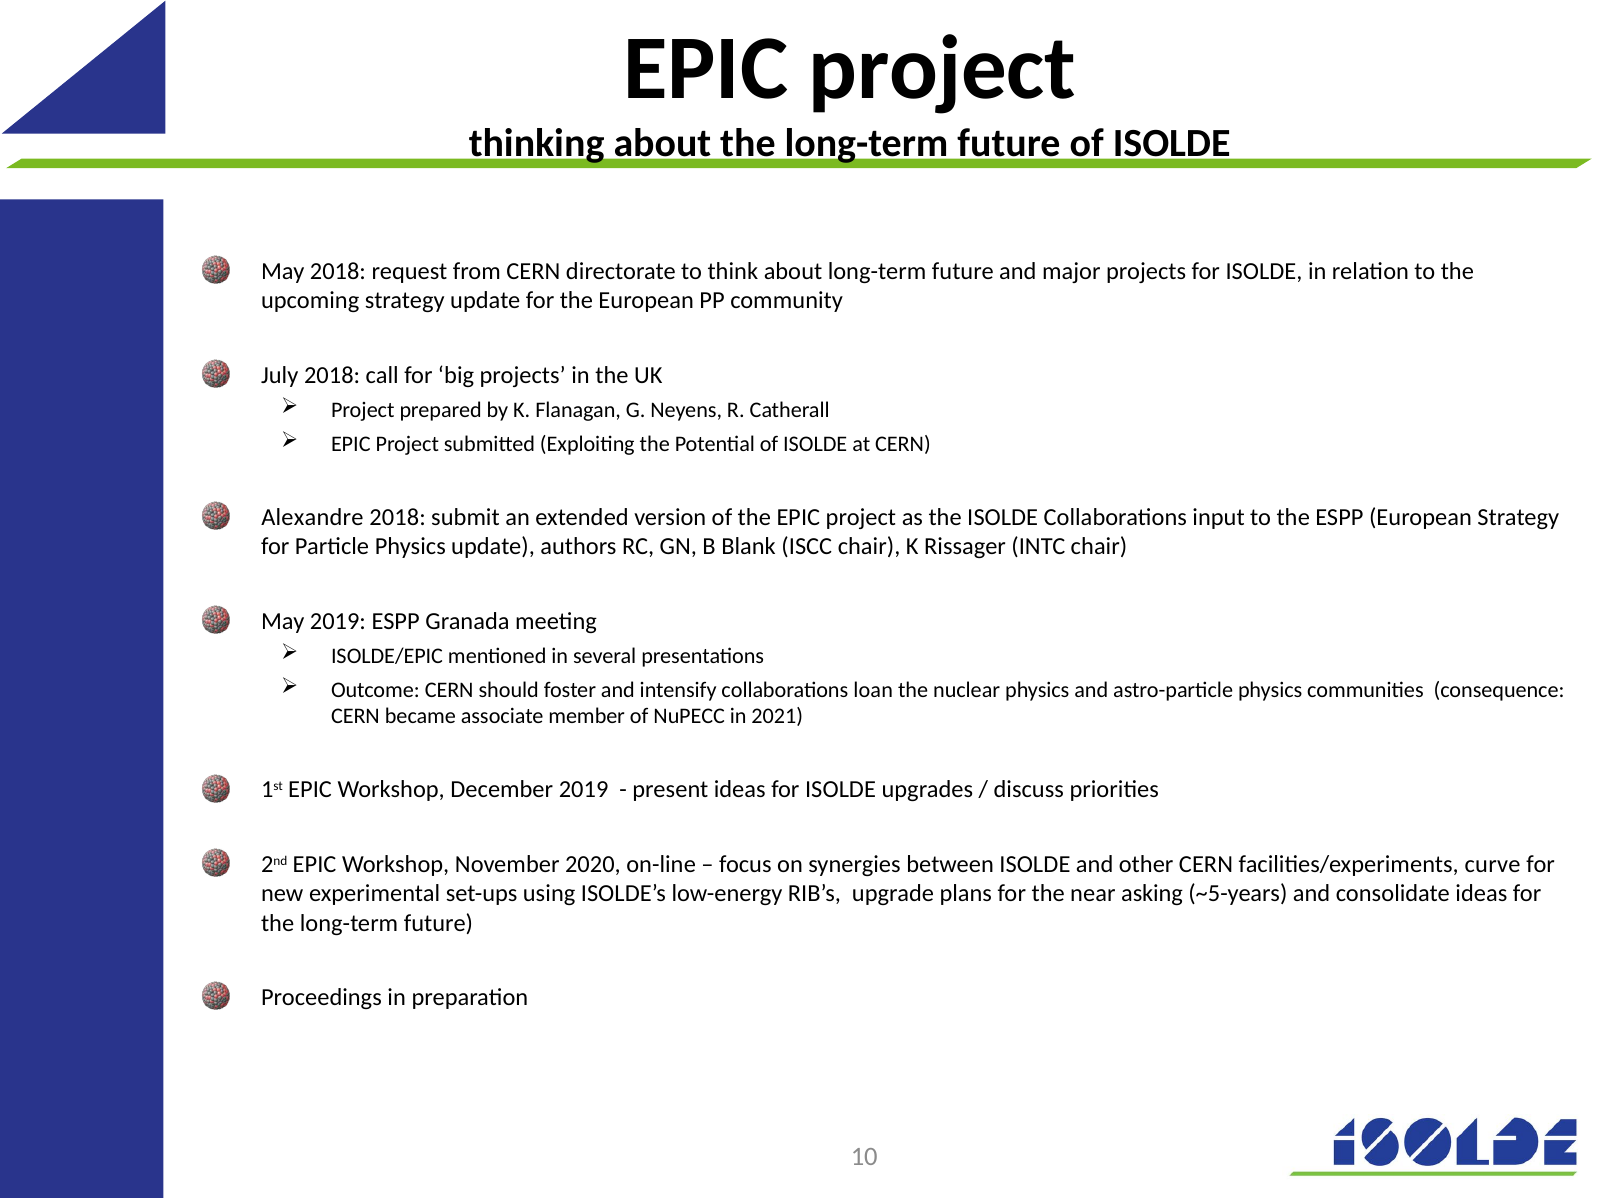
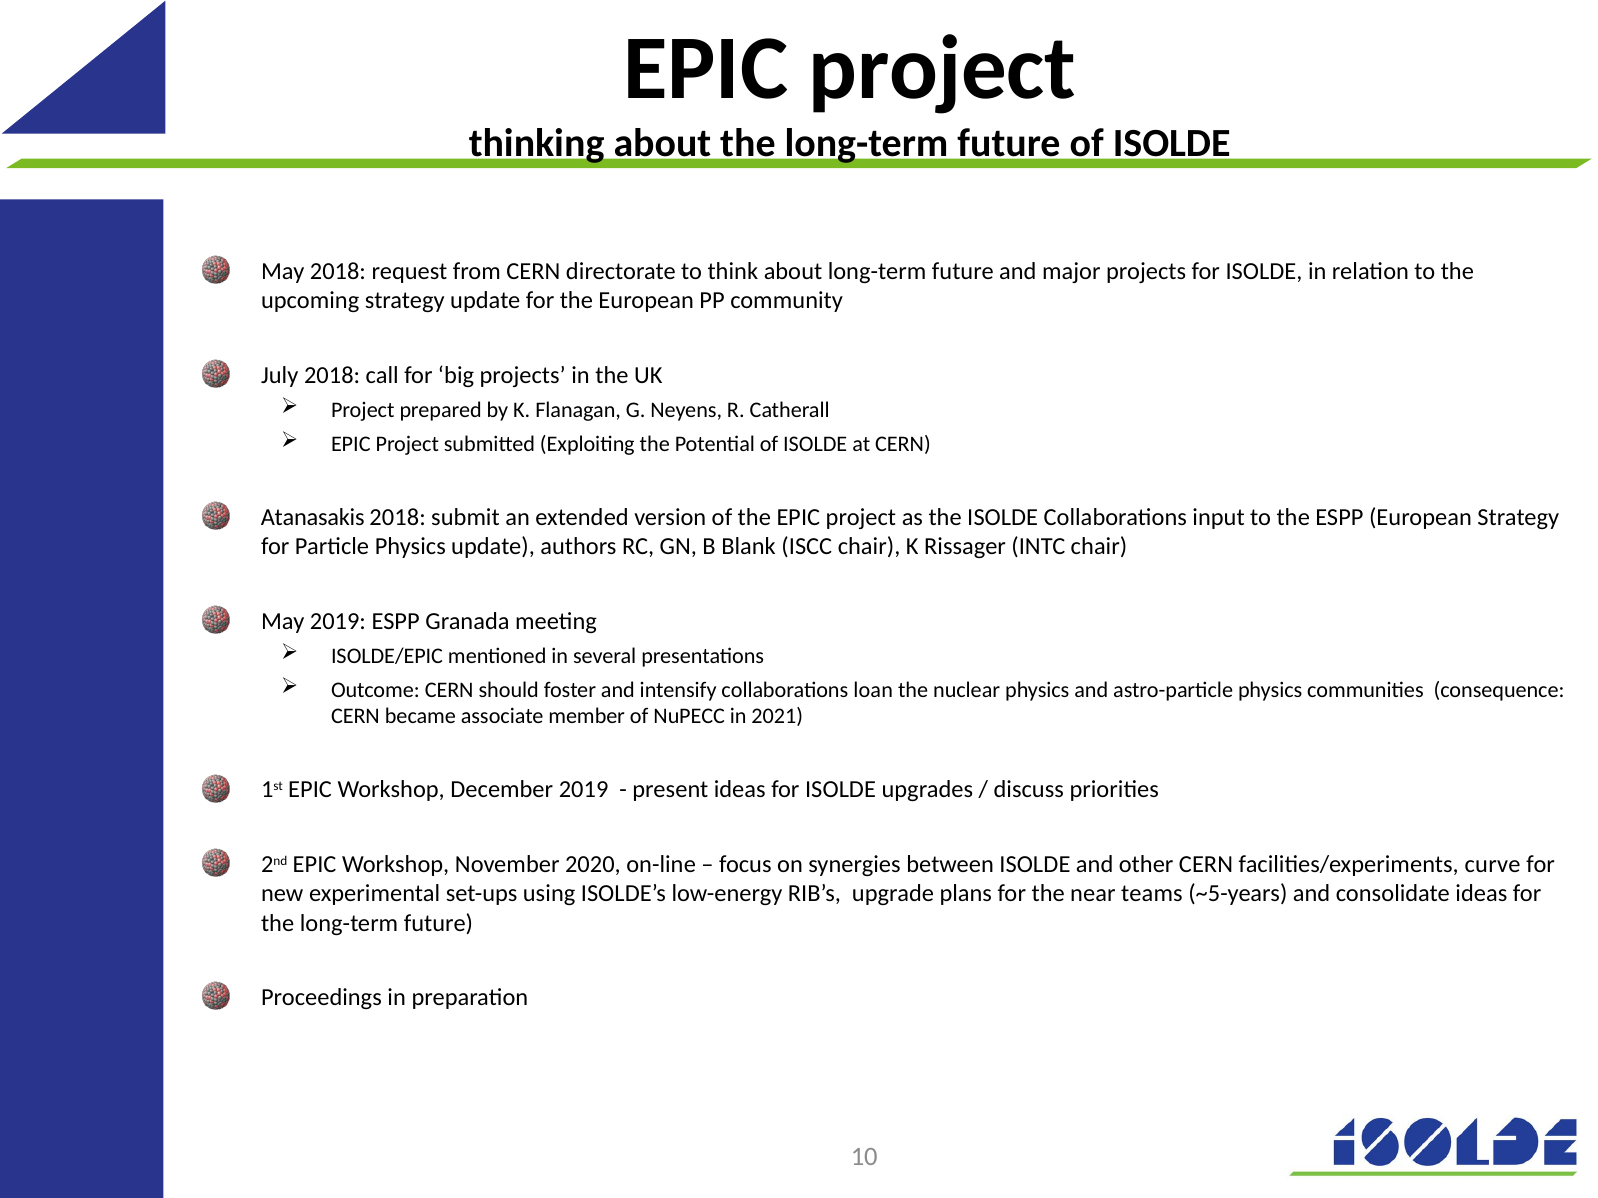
Alexandre: Alexandre -> Atanasakis (313, 517)
asking: asking -> teams (1152, 894)
